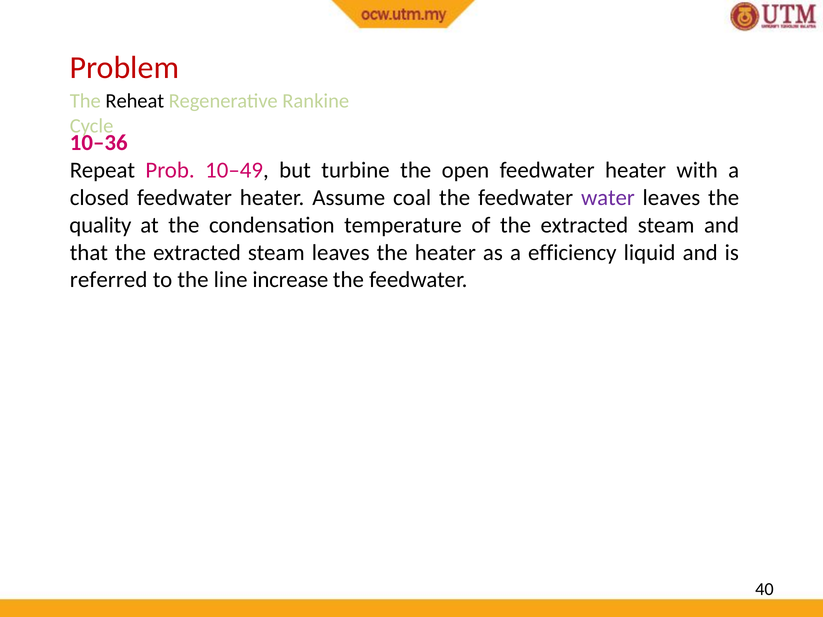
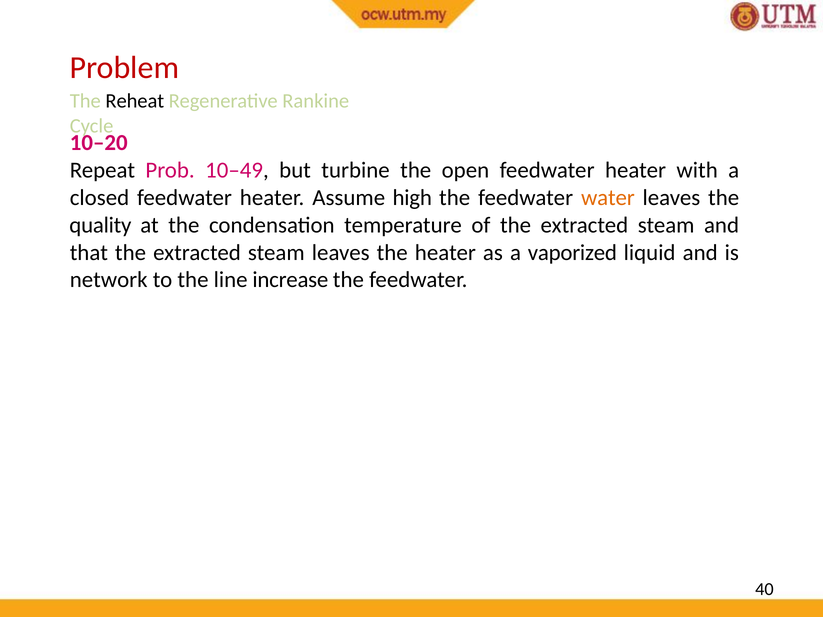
10–36: 10–36 -> 10–20 (99, 143)
coal: coal -> high (412, 198)
water colour: purple -> orange (608, 198)
efficiency: efficiency -> vaporized (572, 253)
referred: referred -> network (109, 280)
